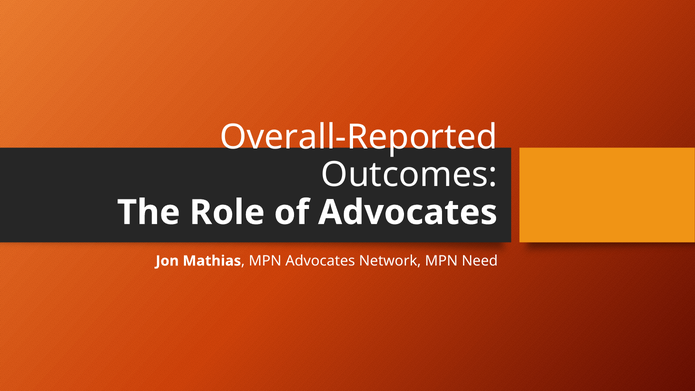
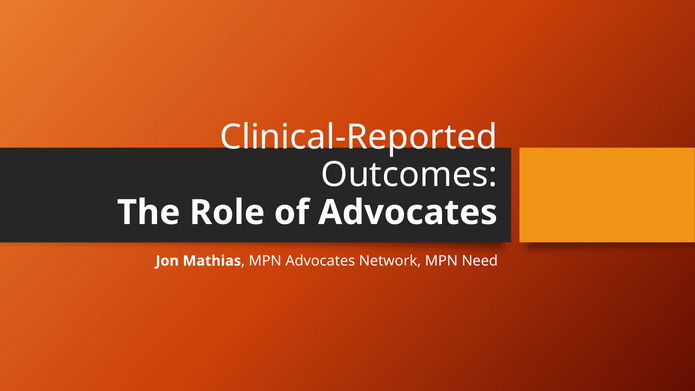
Overall-Reported: Overall-Reported -> Clinical-Reported (359, 137)
